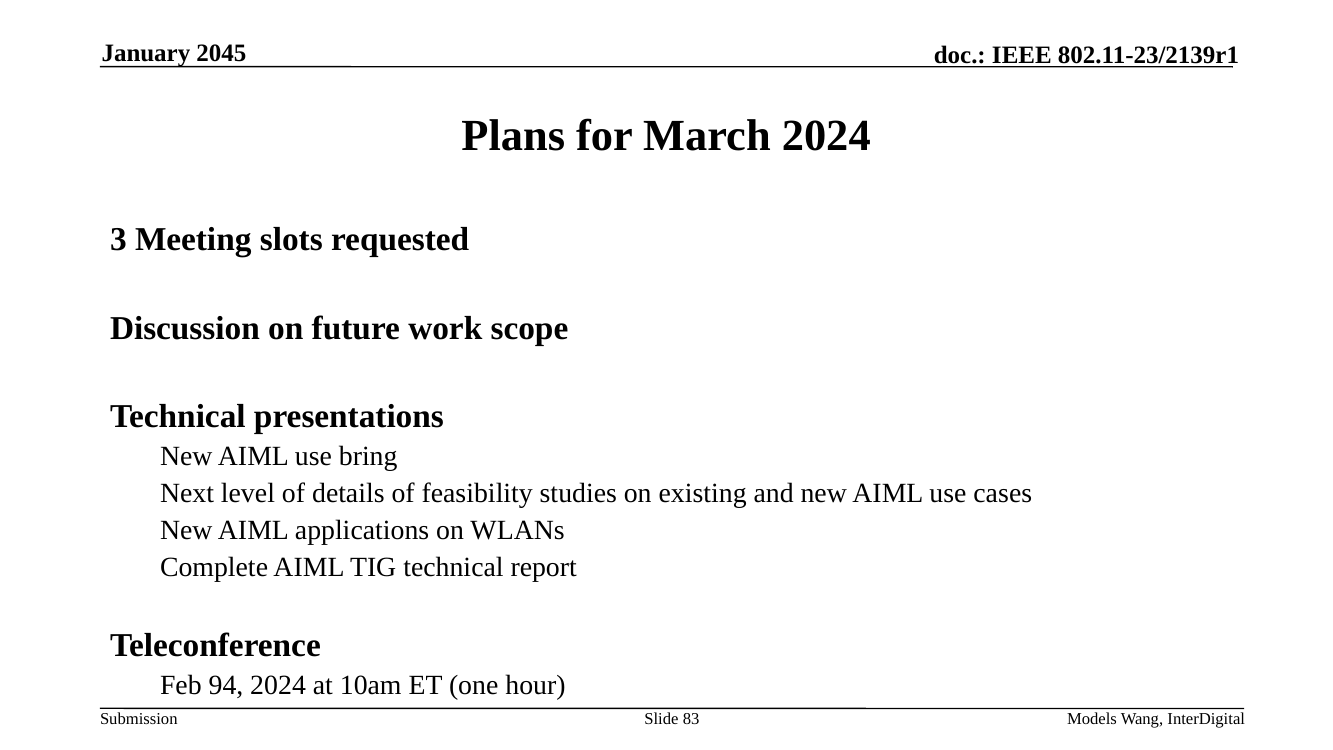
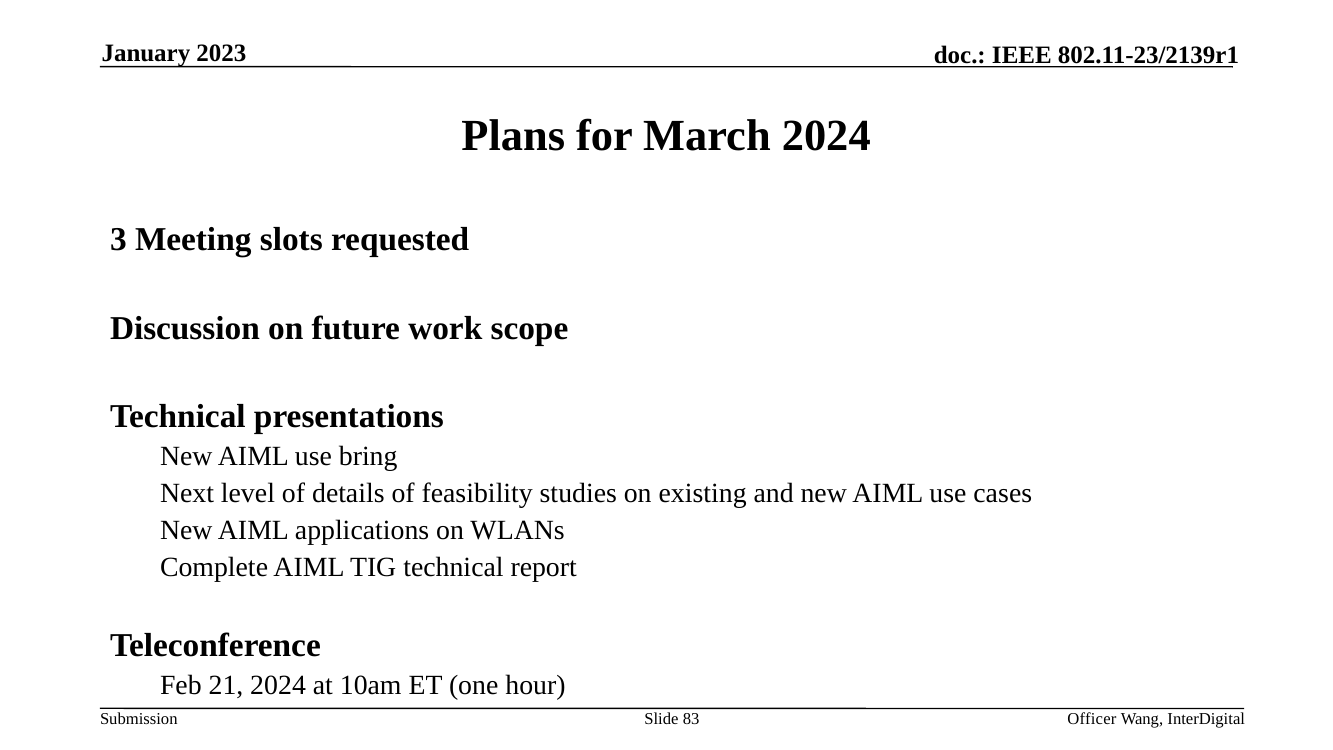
2045: 2045 -> 2023 (221, 53)
94: 94 -> 21 (226, 686)
Models: Models -> Officer (1092, 719)
